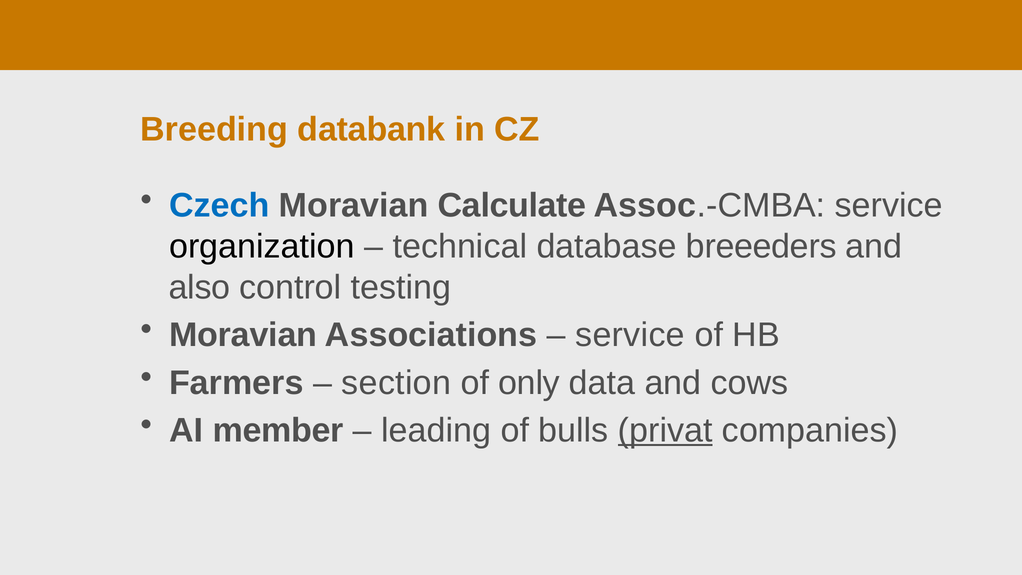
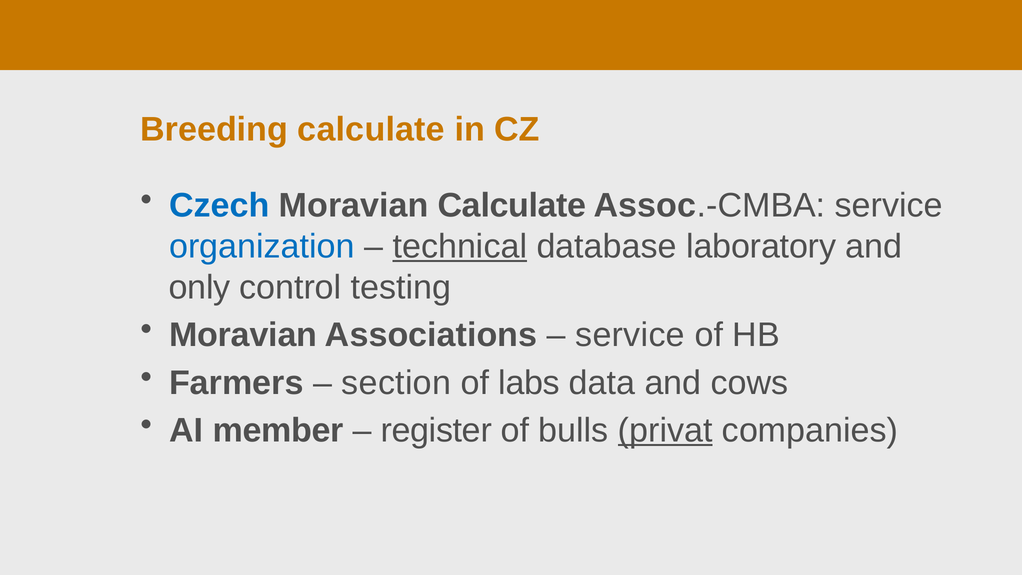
Breeding databank: databank -> calculate (371, 129)
organization colour: black -> blue (262, 246)
technical underline: none -> present (460, 246)
breeeders: breeeders -> laboratory (761, 246)
also: also -> only (200, 287)
only: only -> labs (529, 383)
leading: leading -> register (436, 430)
